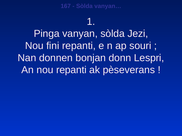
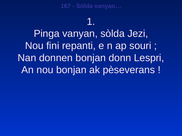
nou repanti: repanti -> bonjan (71, 70)
